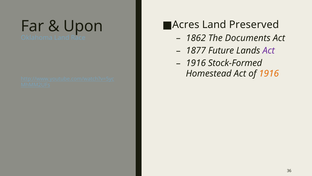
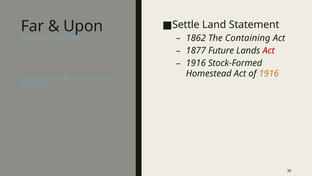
Acres: Acres -> Settle (186, 25)
Preserved: Preserved -> Statement (254, 25)
Documents: Documents -> Containing (248, 38)
Act colour: purple -> red (269, 50)
